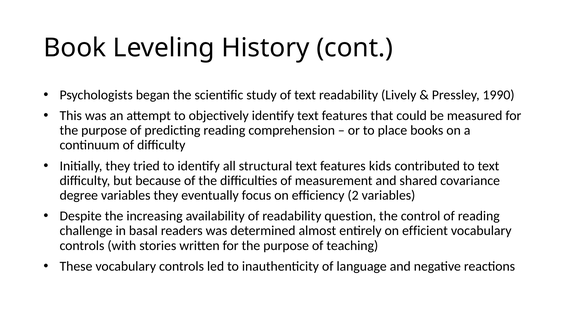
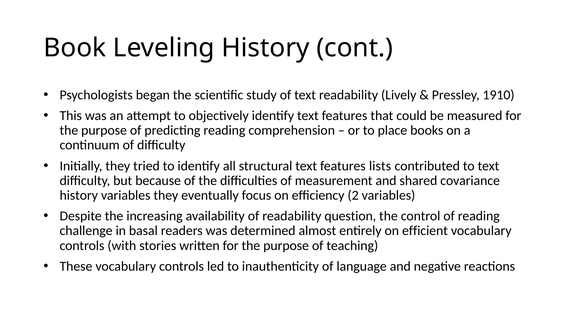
1990: 1990 -> 1910 (499, 95)
kids: kids -> lists (380, 166)
degree: degree -> history (79, 195)
